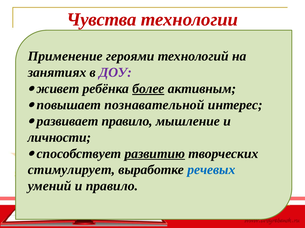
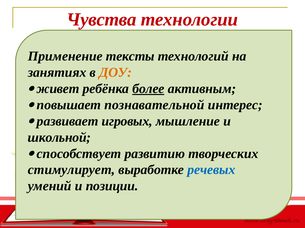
героями: героями -> тексты (130, 56)
ДОУ colour: purple -> orange (115, 73)
развивает правило: правило -> игровых (127, 122)
личности: личности -> школьной (59, 138)
развитию underline: present -> none (155, 154)
и правило: правило -> позиции (112, 187)
